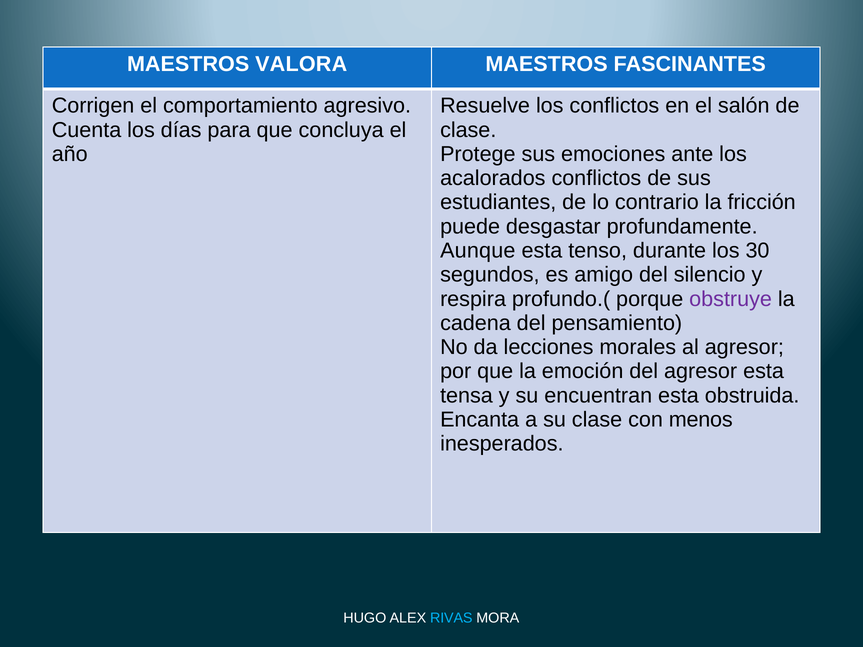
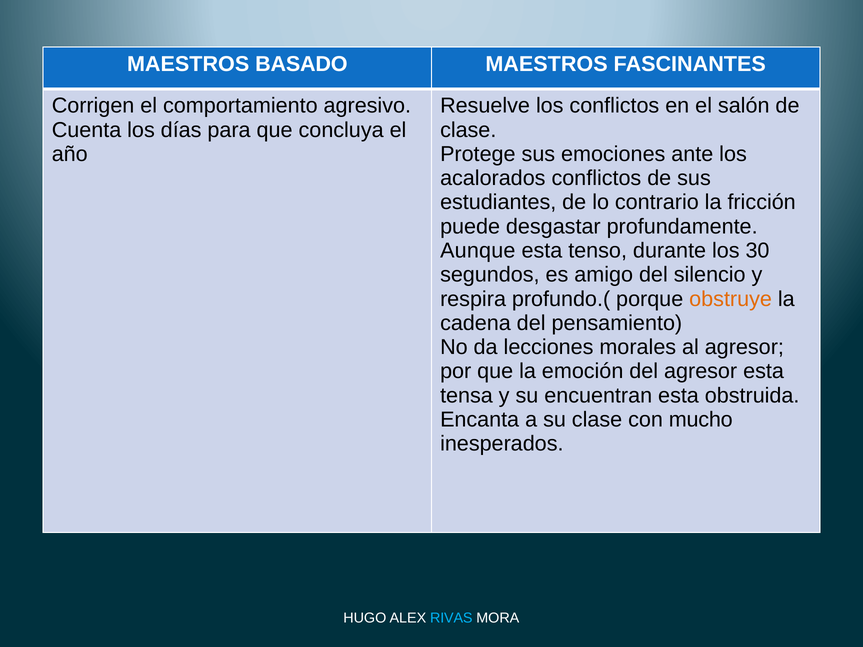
VALORA: VALORA -> BASADO (301, 64)
obstruye colour: purple -> orange (731, 299)
menos: menos -> mucho (701, 420)
